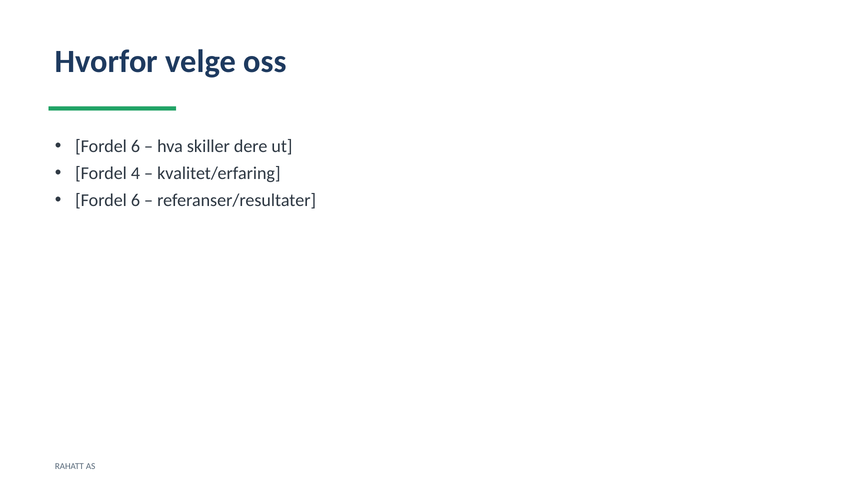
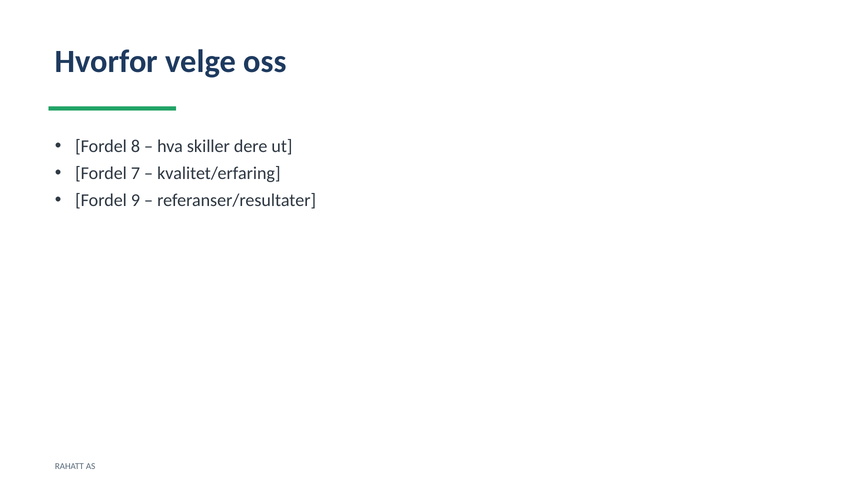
6: 6 -> 8 (135, 146)
4: 4 -> 7 (135, 173)
6: 6 -> 9 (135, 200)
